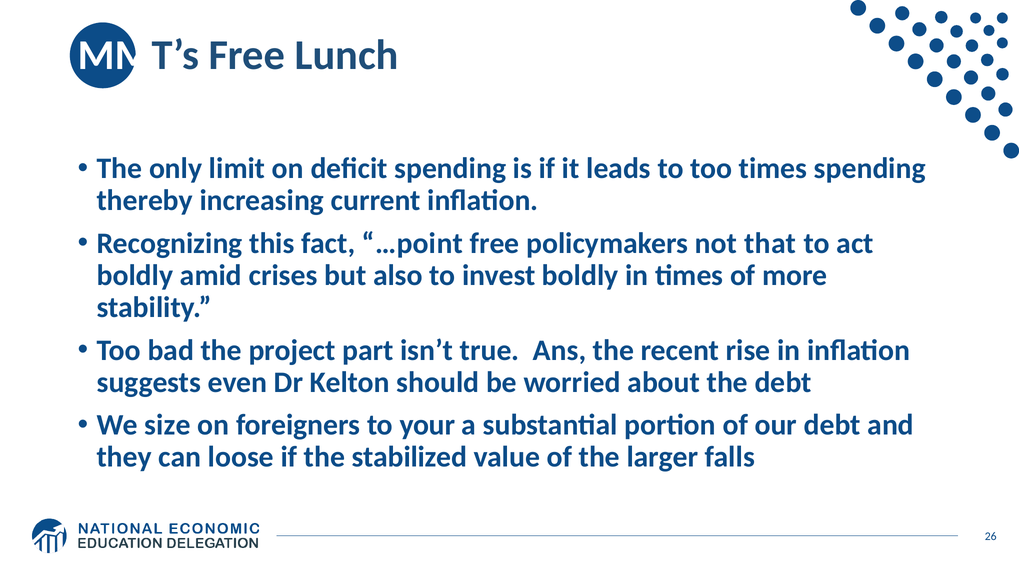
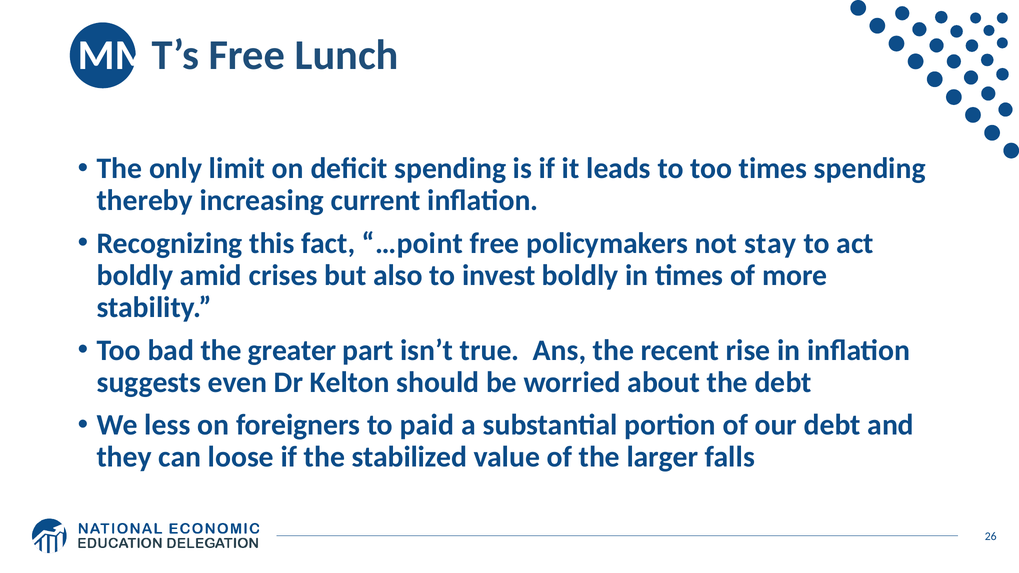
that: that -> stay (770, 243)
project: project -> greater (292, 350)
size: size -> less (167, 425)
your: your -> paid (427, 425)
